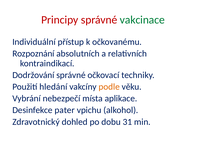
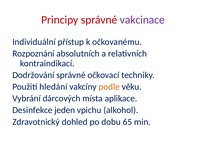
vakcinace colour: green -> purple (142, 20)
nebezpečí: nebezpečí -> dárcových (62, 99)
pater: pater -> jeden (65, 111)
31: 31 -> 65 (127, 122)
